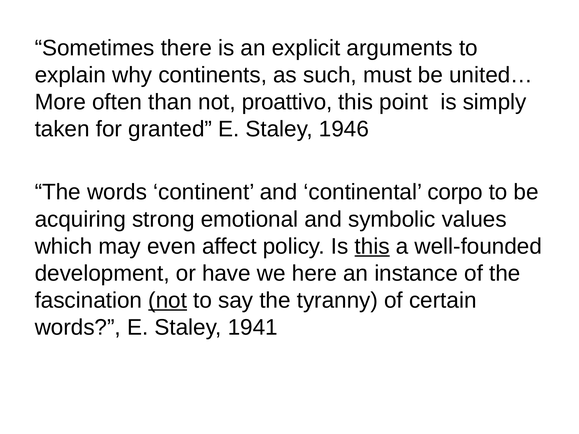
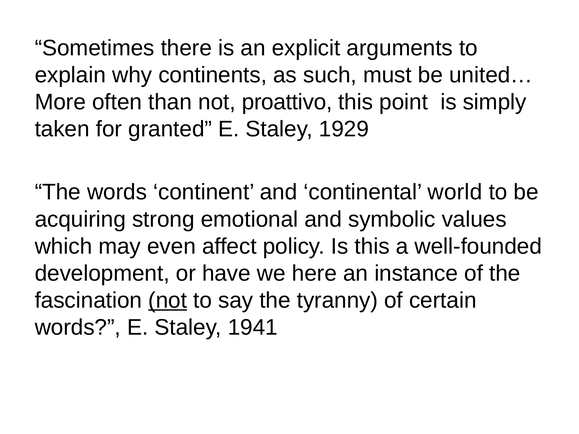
1946: 1946 -> 1929 (344, 129)
corpo: corpo -> world (455, 192)
this underline: present -> none (372, 246)
